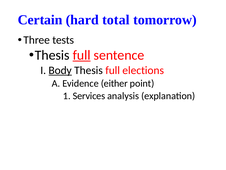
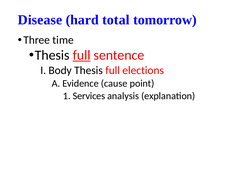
Certain: Certain -> Disease (40, 20)
tests: tests -> time (63, 40)
Body underline: present -> none (60, 70)
either: either -> cause (114, 83)
